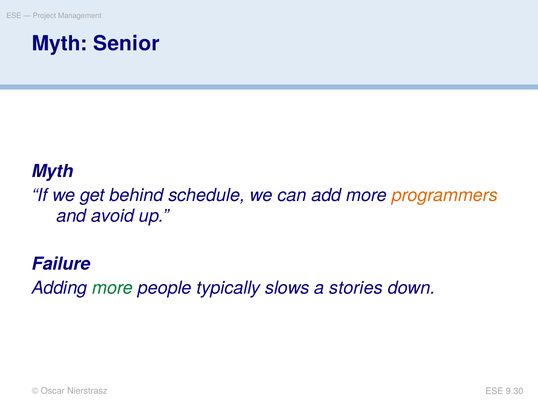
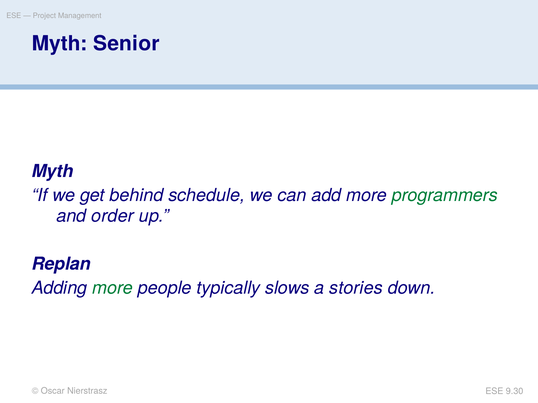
programmers colour: orange -> green (445, 196)
avoid: avoid -> order (113, 216)
Failure: Failure -> Replan (61, 264)
